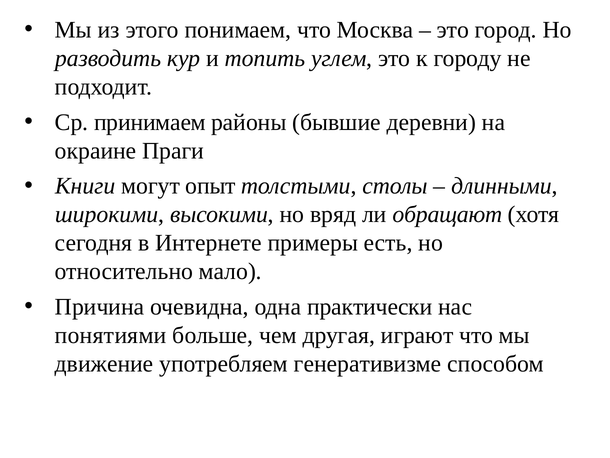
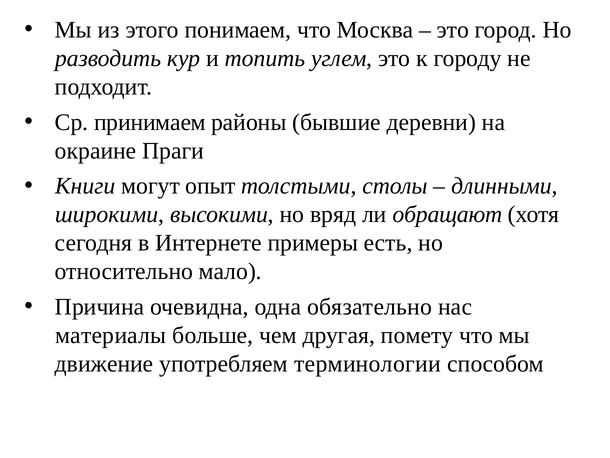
практически: практически -> обязательно (370, 307)
понятиями: понятиями -> материалы (111, 335)
играют: играют -> помету (417, 335)
генеративизме: генеративизме -> терминологии (368, 364)
